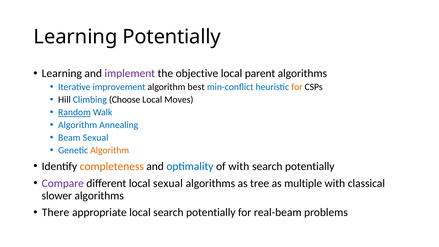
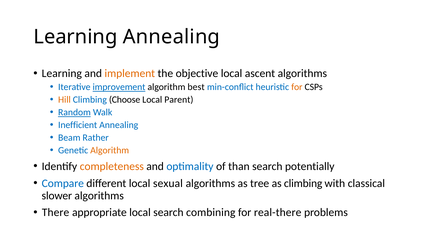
Learning Potentially: Potentially -> Annealing (171, 37)
implement colour: purple -> orange (130, 73)
parent: parent -> ascent (260, 73)
improvement underline: none -> present (119, 87)
Hill colour: black -> orange (64, 100)
Moves: Moves -> Parent (179, 100)
Algorithm: Algorithm -> Inefficient (78, 125)
Beam Sexual: Sexual -> Rather (96, 138)
of with: with -> than (239, 166)
Compare colour: purple -> blue (63, 183)
as multiple: multiple -> climbing (303, 183)
local search potentially: potentially -> combining (211, 212)
real-beam: real-beam -> real-there (278, 212)
